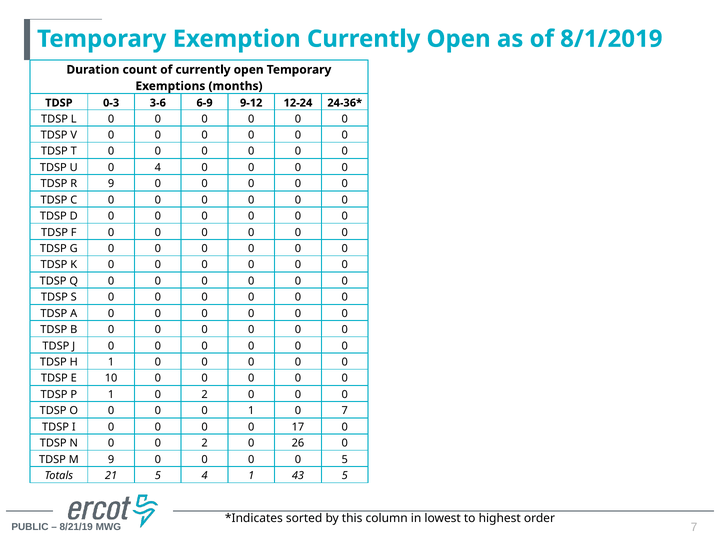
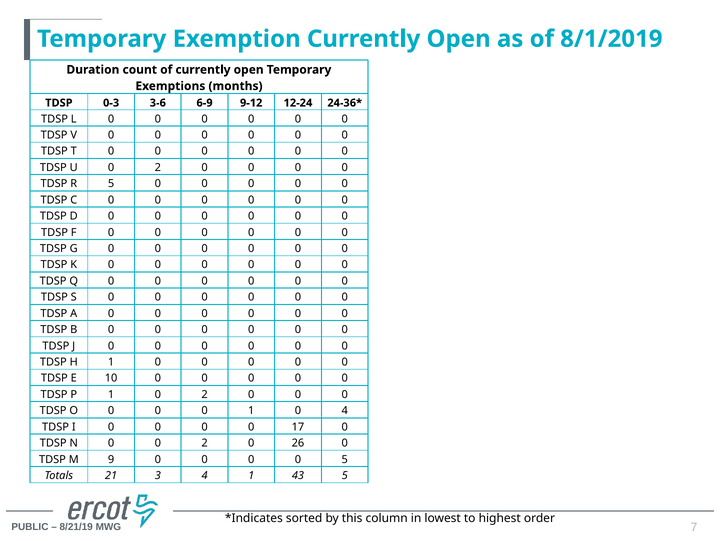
U 0 4: 4 -> 2 (158, 167)
R 9: 9 -> 5 (111, 184)
0 7: 7 -> 4 (345, 411)
21 5: 5 -> 3 (158, 475)
